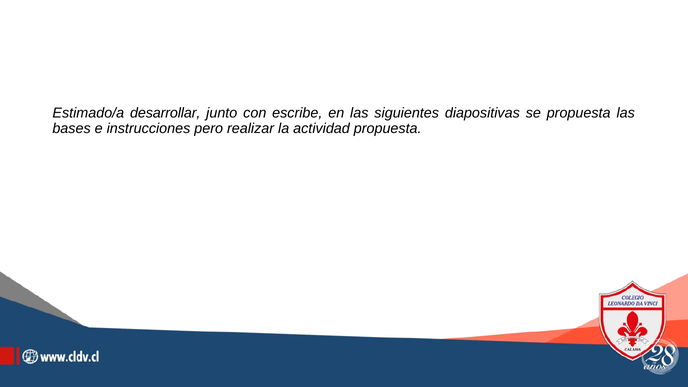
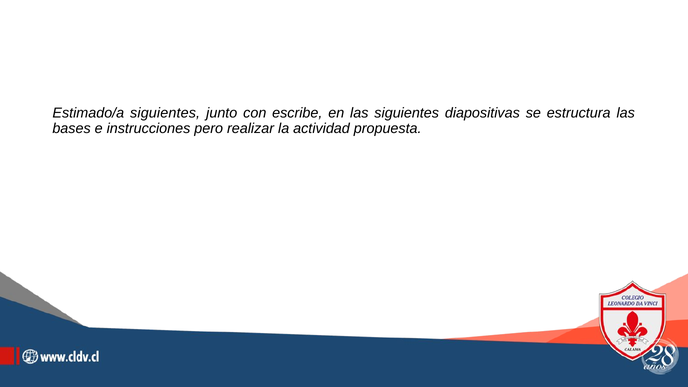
Estimado/a desarrollar: desarrollar -> siguientes (165, 113)
se propuesta: propuesta -> estructura (579, 113)
